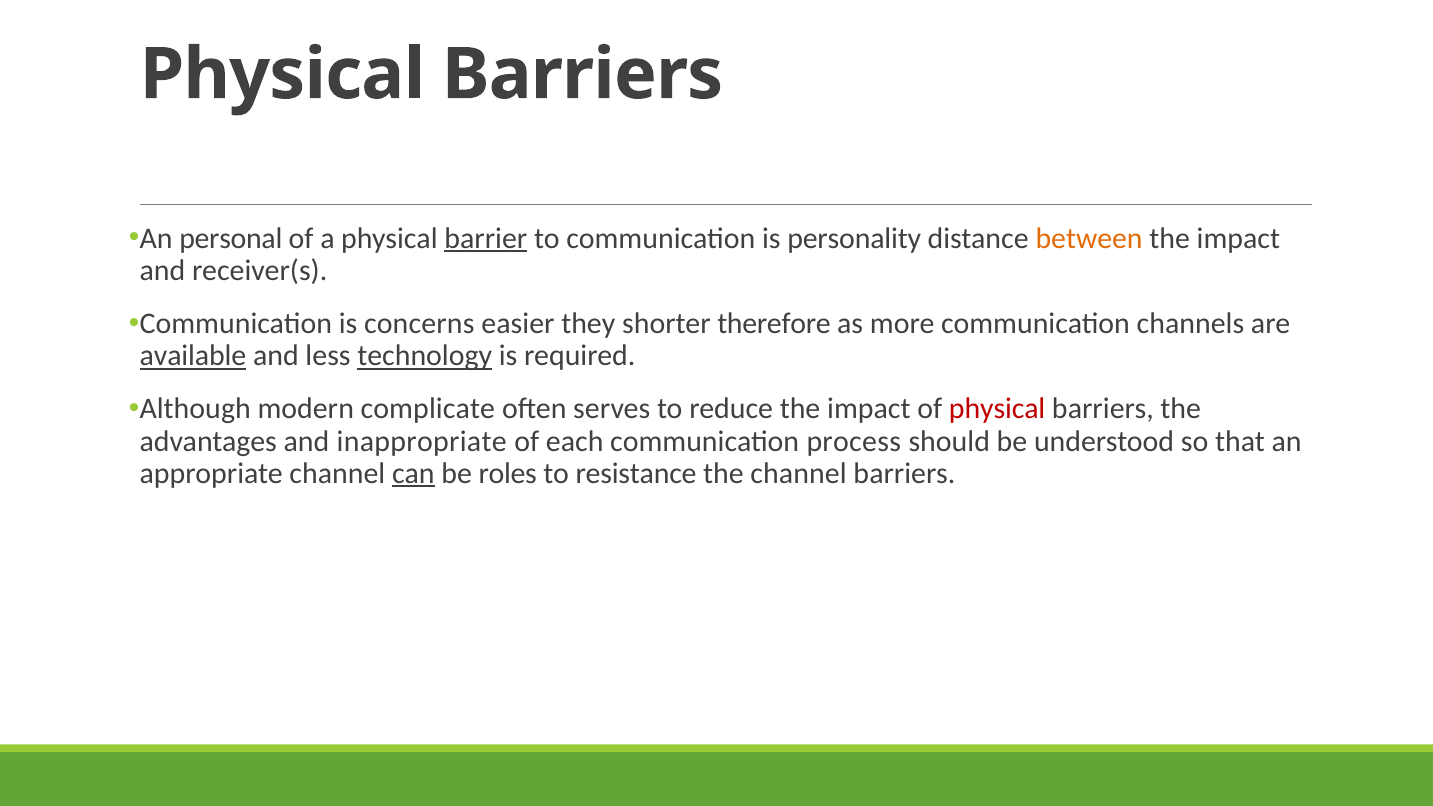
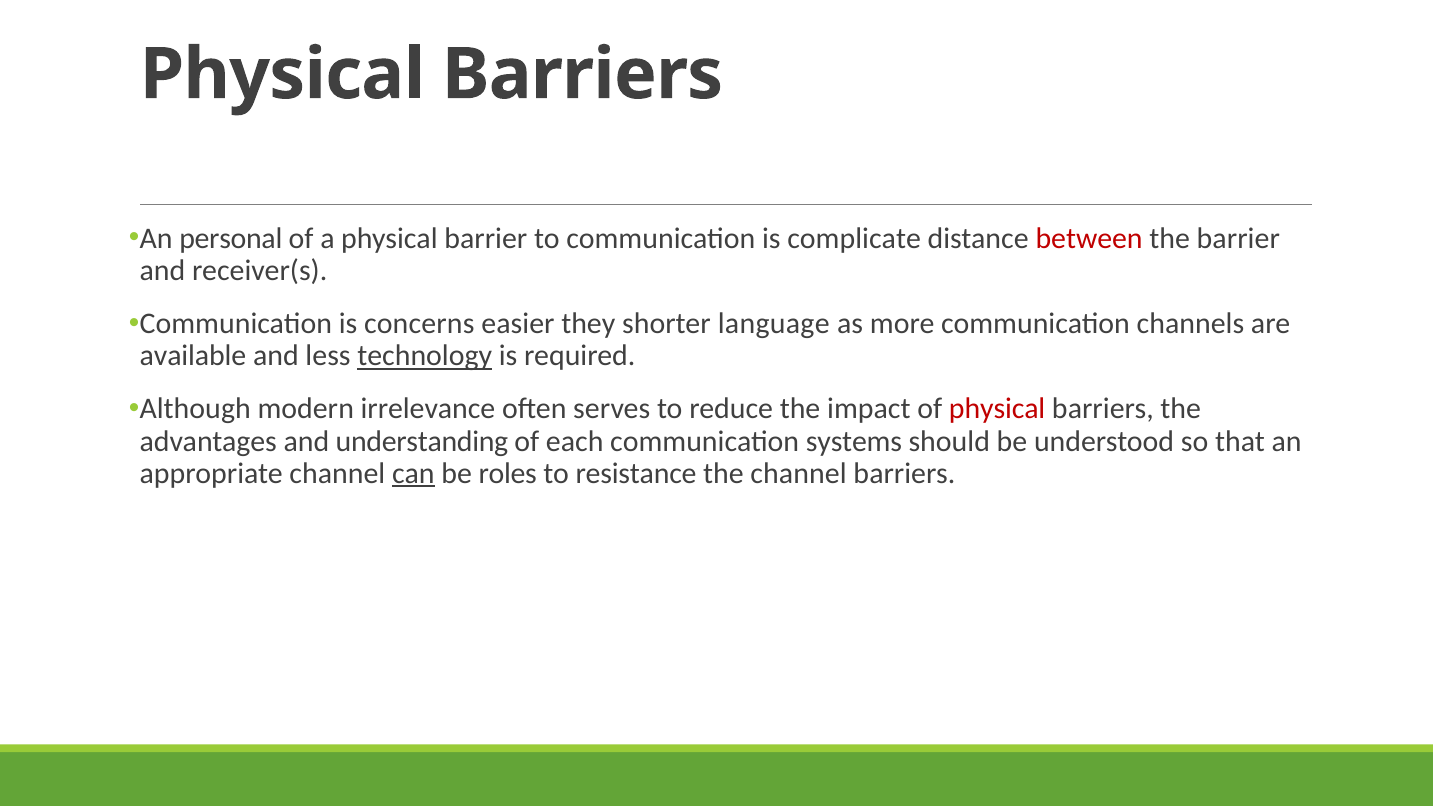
barrier underline: present -> none (486, 238)
personality: personality -> complicate (854, 238)
between colour: orange -> red (1089, 238)
impact: impact -> barrier (1238, 238)
therefore: therefore -> language (774, 324)
available underline: present -> none (193, 356)
complicate: complicate -> irrelevance (428, 409)
inappropriate: inappropriate -> understanding (422, 441)
process: process -> systems (854, 441)
